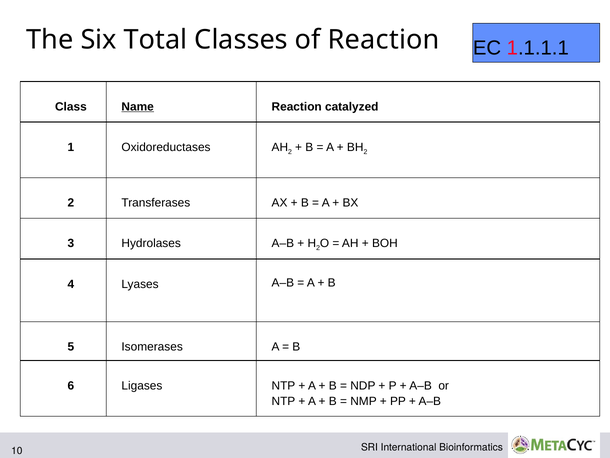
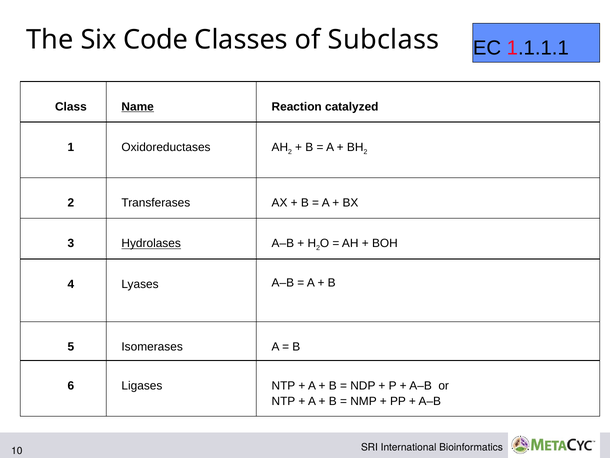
Total: Total -> Code (156, 40)
of Reaction: Reaction -> Subclass (384, 40)
Hydrolases underline: none -> present (151, 243)
